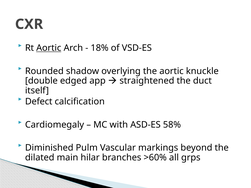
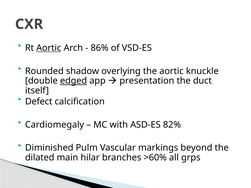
18%: 18% -> 86% (100, 48)
edged underline: none -> present (74, 81)
straightened: straightened -> presentation (147, 81)
58%: 58% -> 82% (172, 125)
